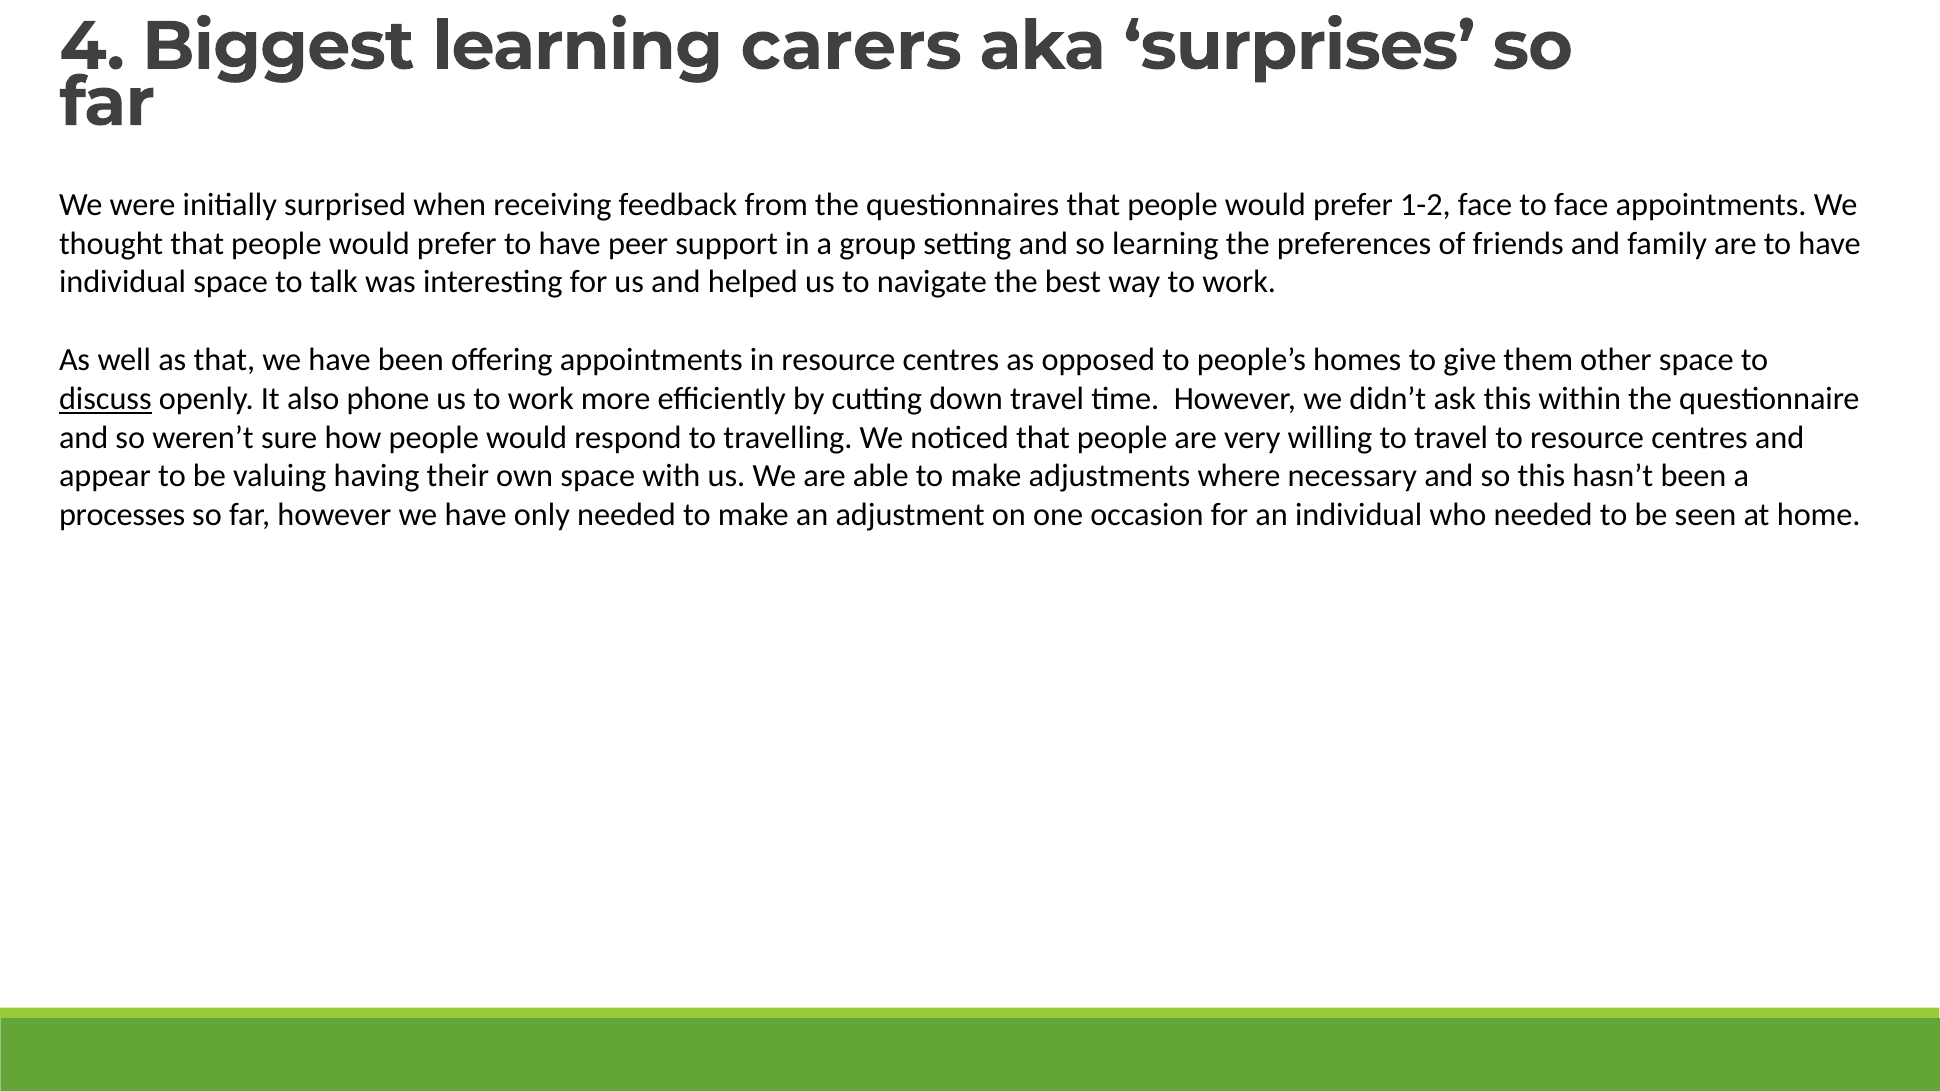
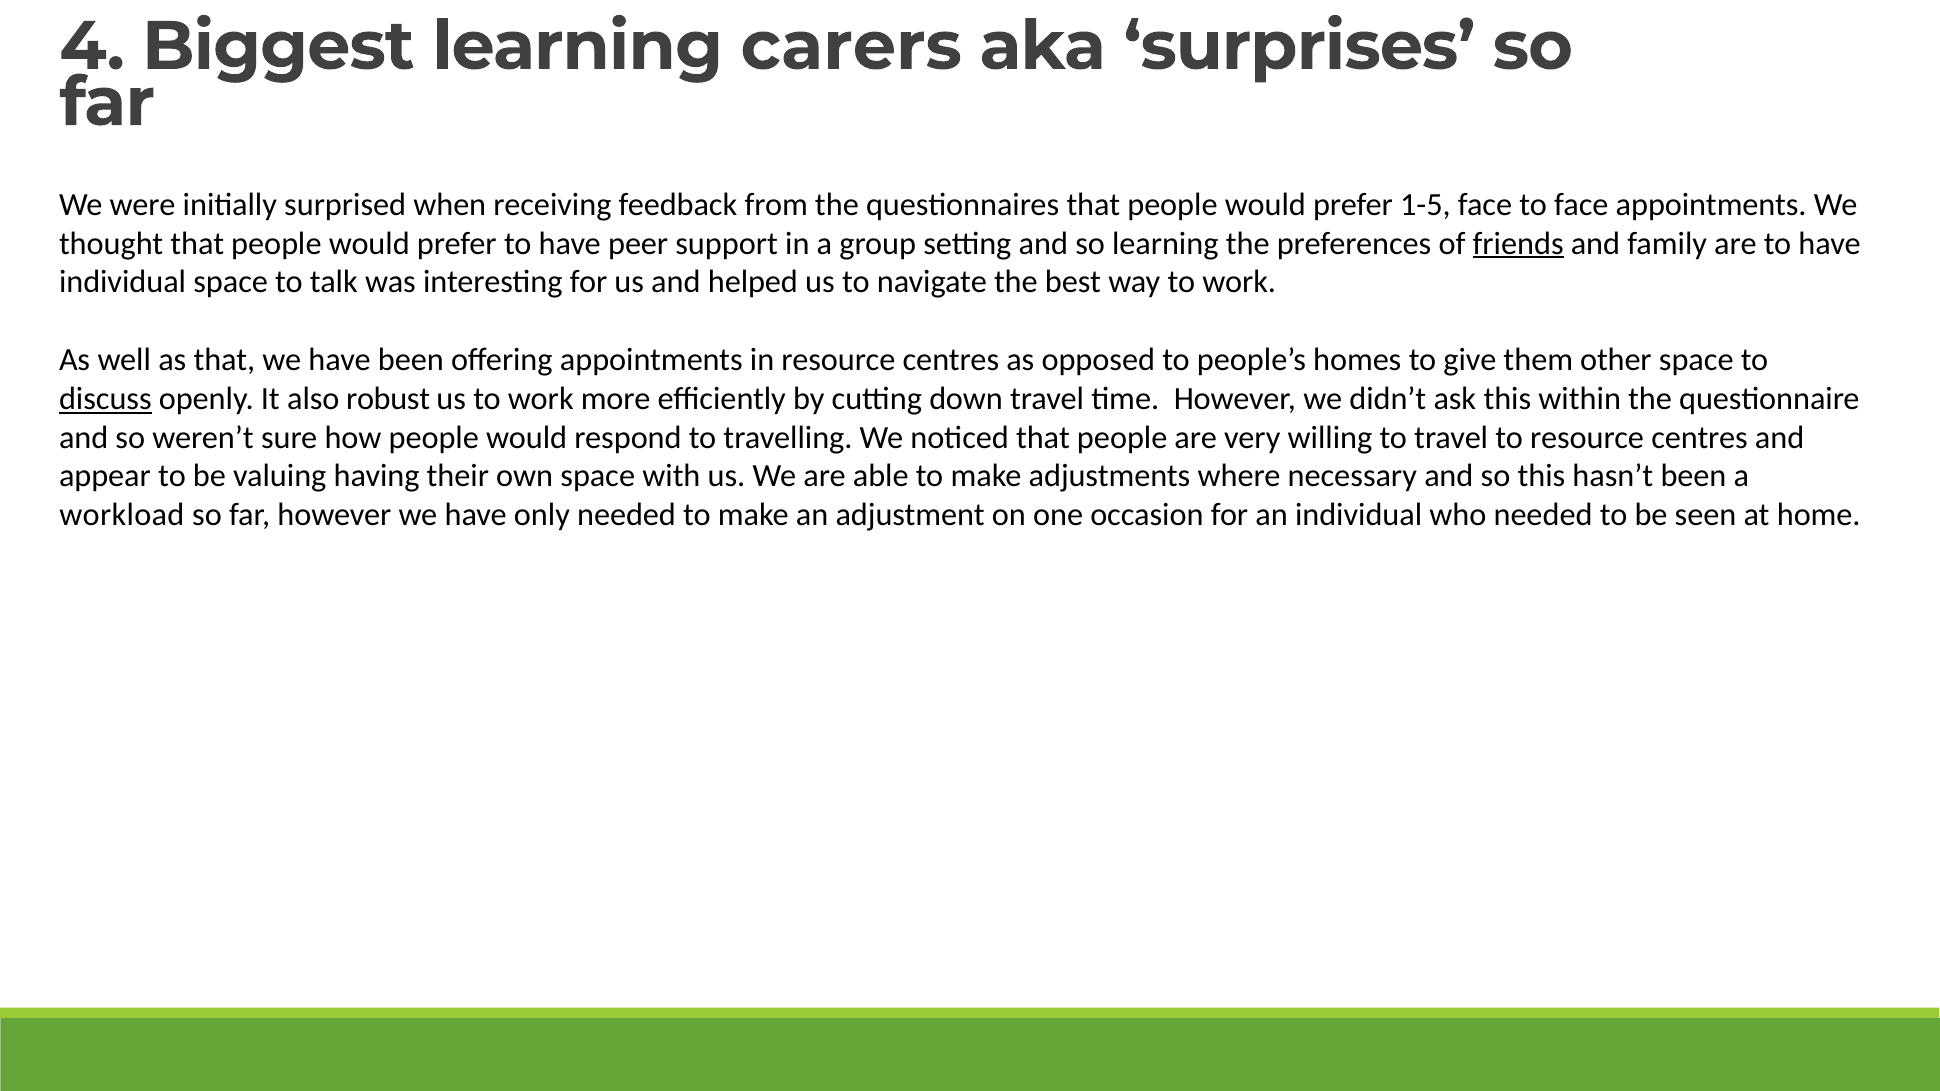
1-2: 1-2 -> 1-5 (1425, 205)
friends underline: none -> present (1518, 244)
phone: phone -> robust (388, 399)
processes: processes -> workload (122, 515)
